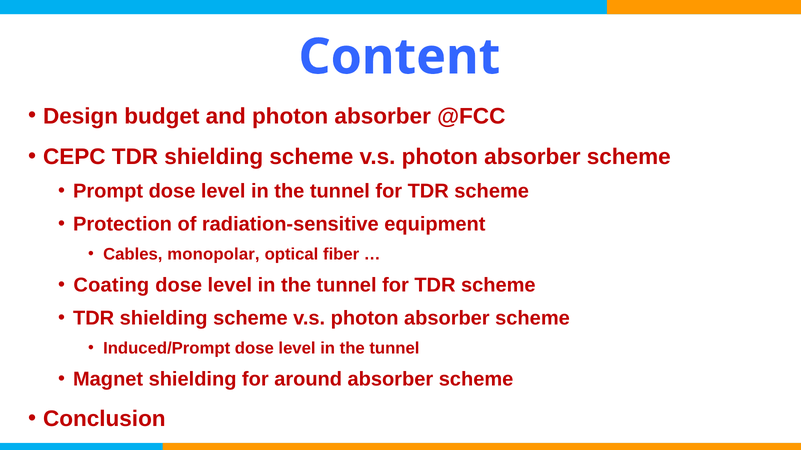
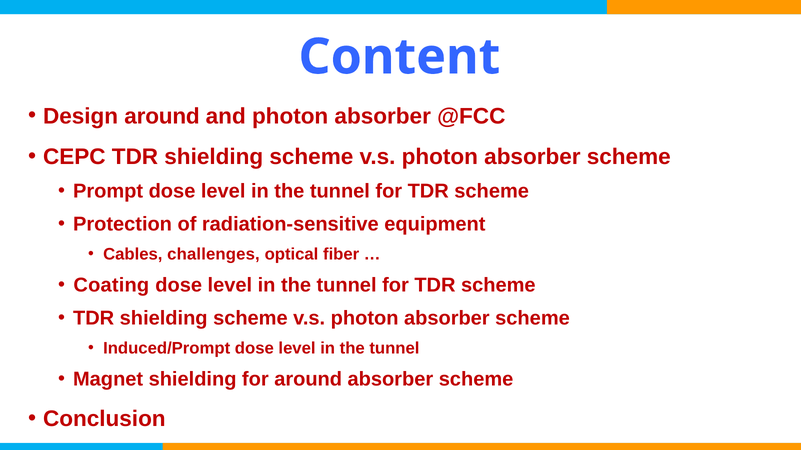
Design budget: budget -> around (162, 116)
monopolar: monopolar -> challenges (213, 254)
